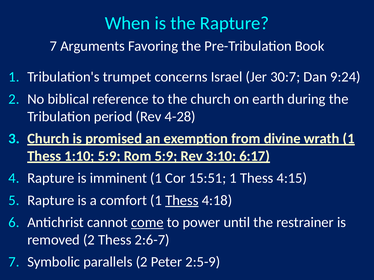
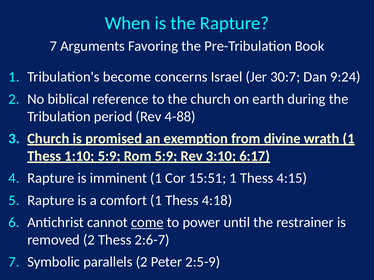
trumpet: trumpet -> become (127, 77)
4-28: 4-28 -> 4-88 (180, 117)
Thess underline: present -> none (182, 201)
